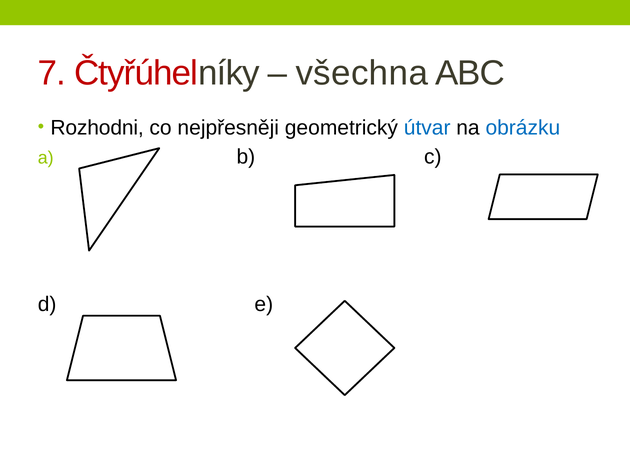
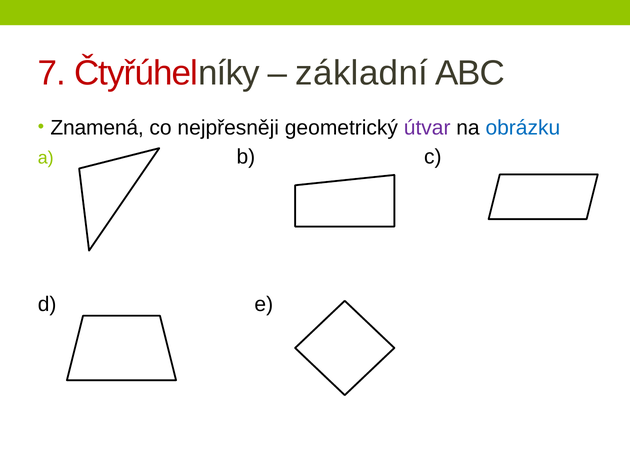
všechna: všechna -> základní (362, 73)
Rozhodni: Rozhodni -> Znamená (97, 127)
útvar colour: blue -> purple (427, 127)
